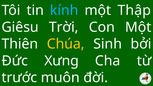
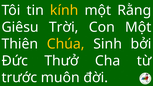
kính colour: light blue -> yellow (64, 10)
Thập: Thập -> Rằng (134, 10)
Xưng: Xưng -> Thưở (62, 61)
